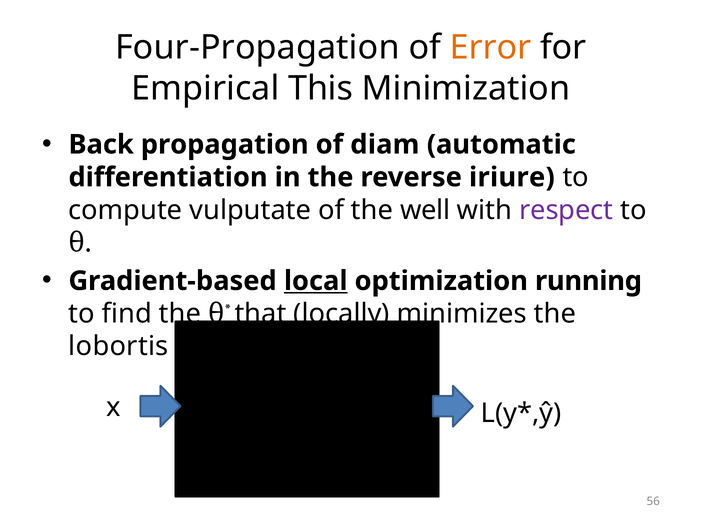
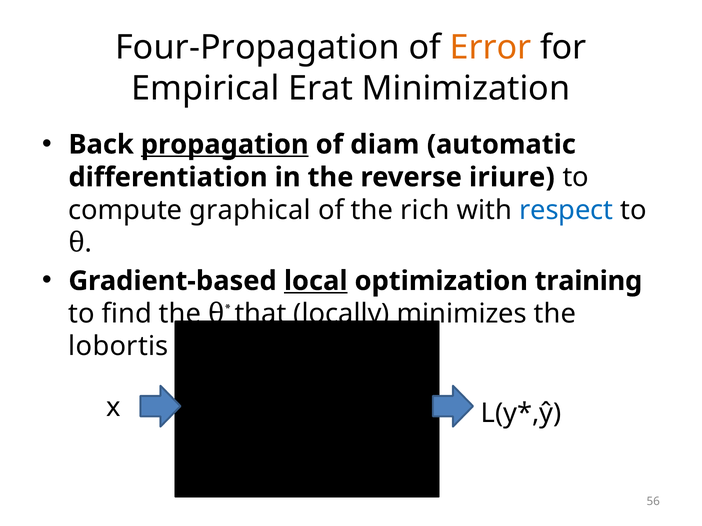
This: This -> Erat (321, 88)
propagation underline: none -> present (225, 145)
vulputate: vulputate -> graphical (250, 210)
well: well -> rich (425, 210)
respect colour: purple -> blue (566, 210)
running: running -> training (588, 281)
